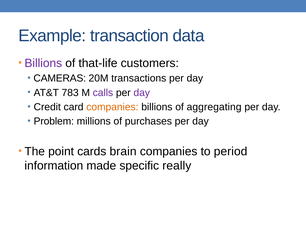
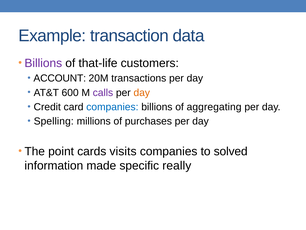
CAMERAS: CAMERAS -> ACCOUNT (60, 78)
783: 783 -> 600 (70, 92)
day colour: purple -> orange (142, 92)
companies colour: orange -> blue (112, 107)
Problem: Problem -> Spelling (54, 121)
brain: brain -> visits (123, 151)
period: period -> solved (231, 151)
